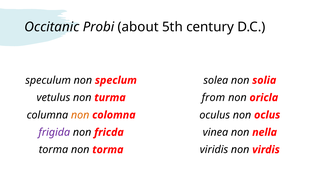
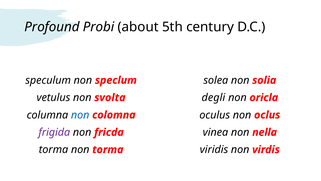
Occitanic: Occitanic -> Profound (52, 27)
turma: turma -> svolta (110, 97)
from: from -> degli (213, 97)
non colour: orange -> blue (80, 115)
